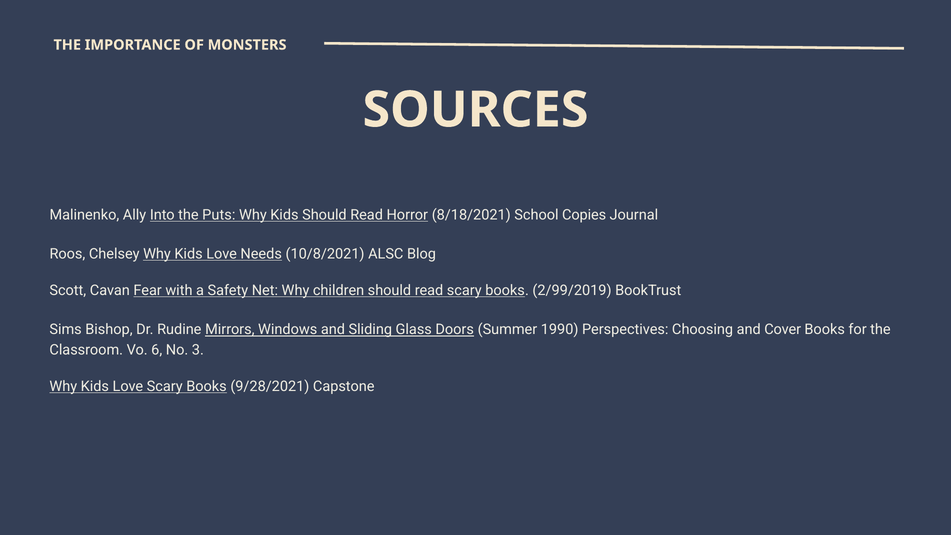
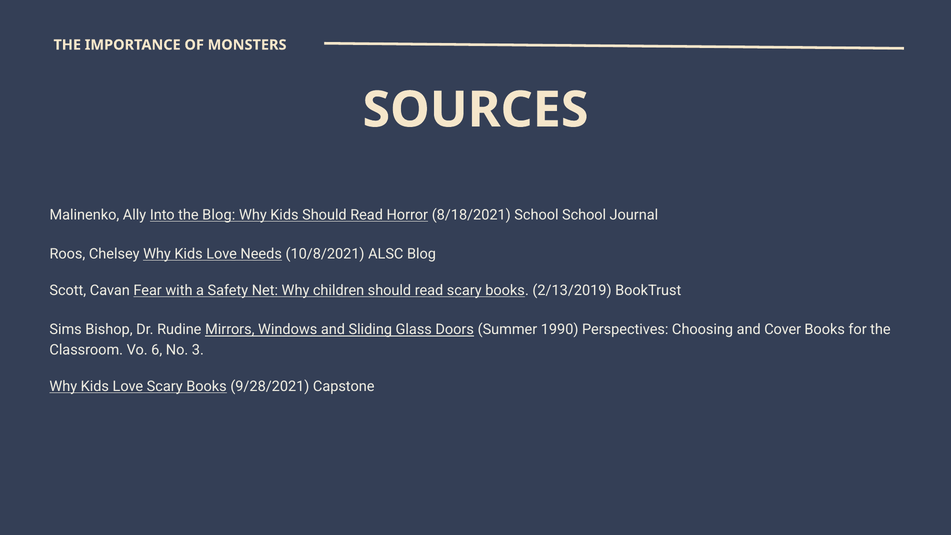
the Puts: Puts -> Blog (219, 215)
School Copies: Copies -> School (584, 215)
2/99/2019: 2/99/2019 -> 2/13/2019 (572, 291)
